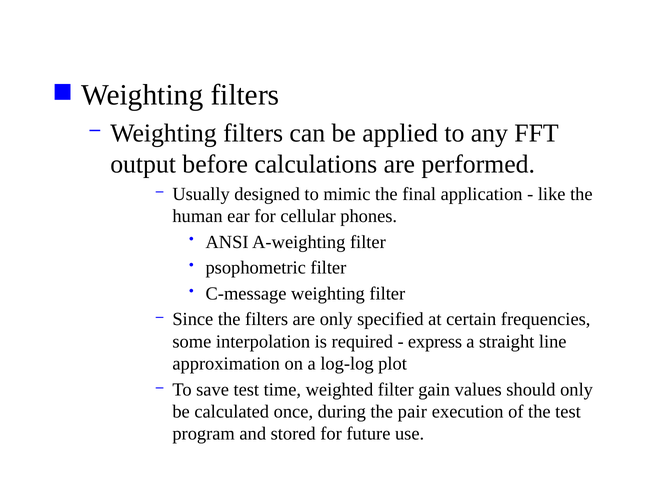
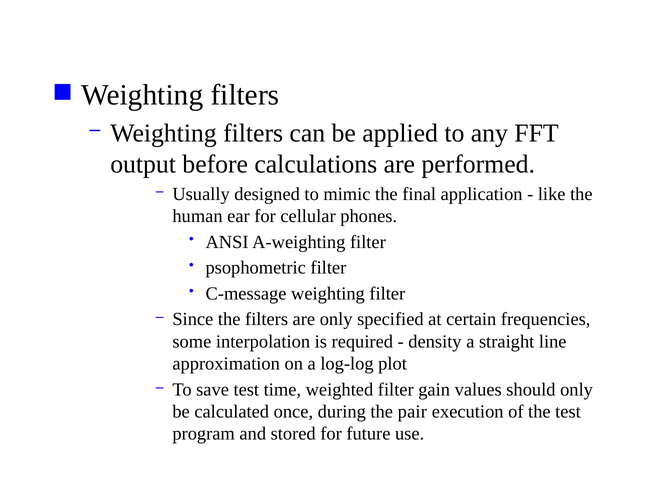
express: express -> density (435, 341)
